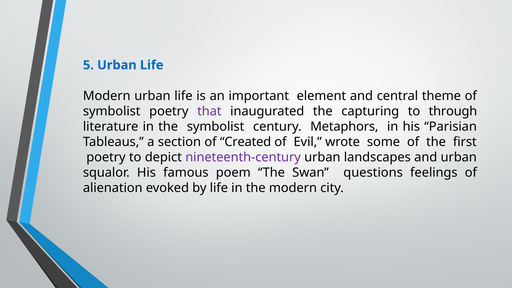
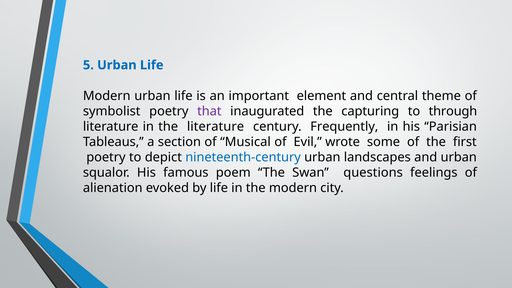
the symbolist: symbolist -> literature (216, 127)
Metaphors: Metaphors -> Frequently (344, 127)
Created: Created -> Musical (245, 142)
nineteenth-century colour: purple -> blue (243, 157)
